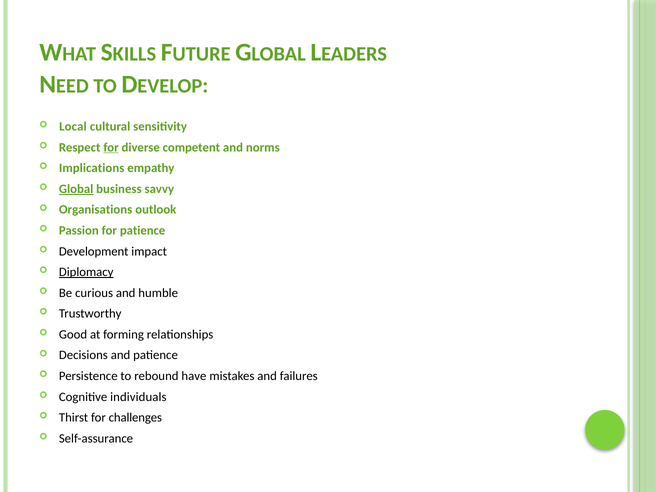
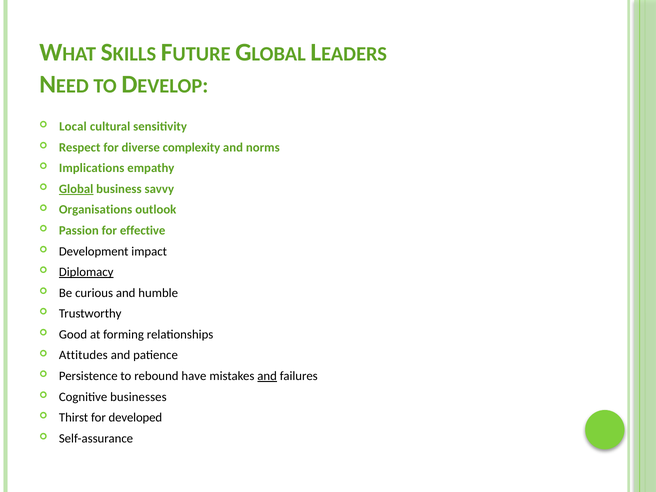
for underline: present -> none (111, 147)
competent: competent -> complexity (191, 147)
for patience: patience -> effective (143, 231)
Decisions: Decisions -> Attitudes (83, 355)
and underline: none -> present (267, 376)
individuals: individuals -> businesses (138, 397)
challenges: challenges -> developed (135, 418)
